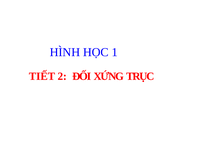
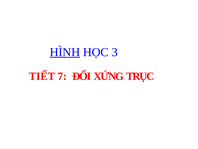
HÌNH underline: none -> present (65, 52)
1: 1 -> 3 (115, 52)
2: 2 -> 7 (62, 76)
